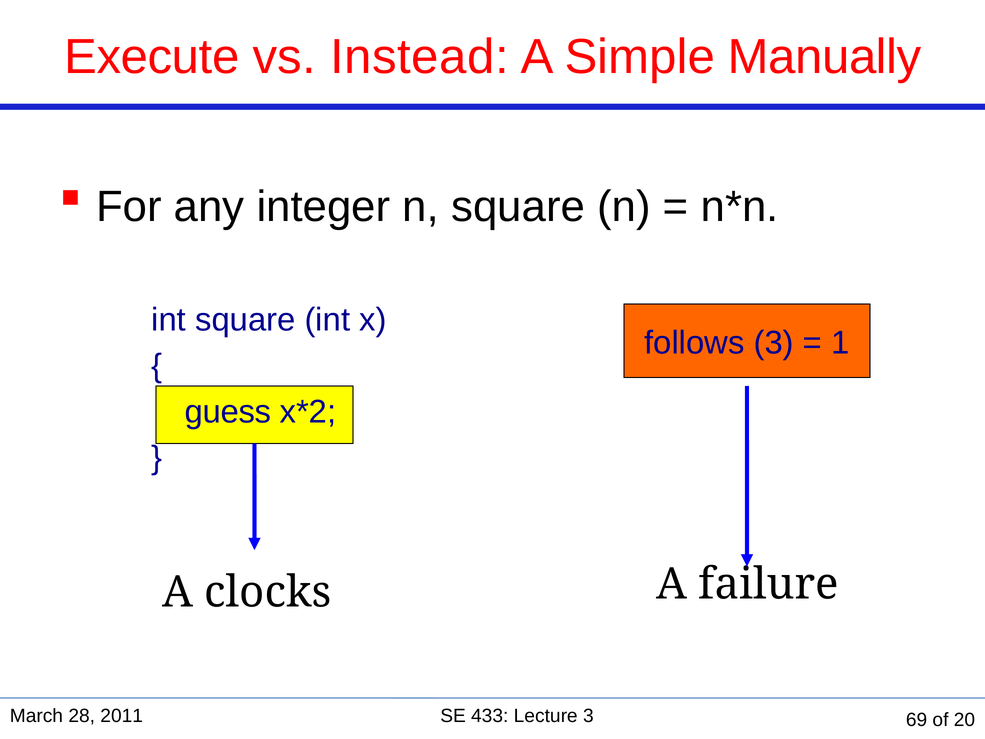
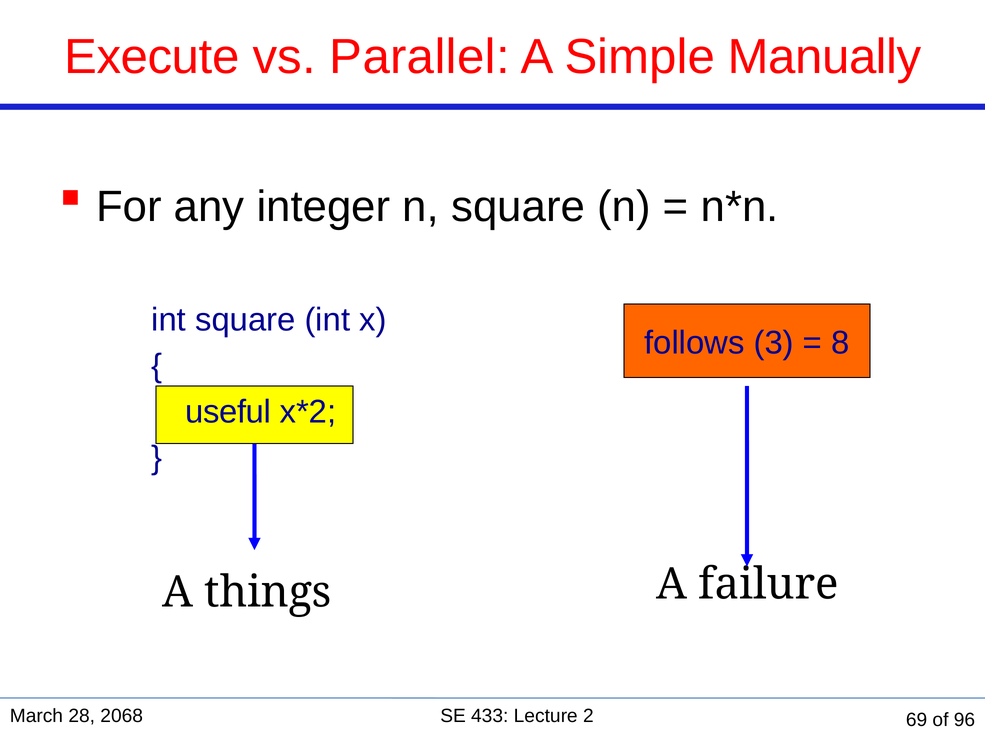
Instead: Instead -> Parallel (420, 57)
1: 1 -> 8 (840, 343)
guess: guess -> useful (228, 412)
clocks: clocks -> things (268, 592)
2011: 2011 -> 2068 (122, 715)
Lecture 3: 3 -> 2 (588, 715)
20: 20 -> 96 (964, 720)
